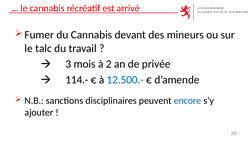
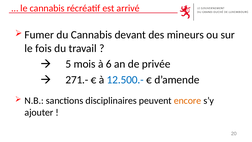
talc: talc -> fois (43, 48)
3: 3 -> 5 (68, 64)
2: 2 -> 6 (109, 64)
114.-: 114.- -> 271.- (77, 80)
encore colour: blue -> orange (188, 101)
